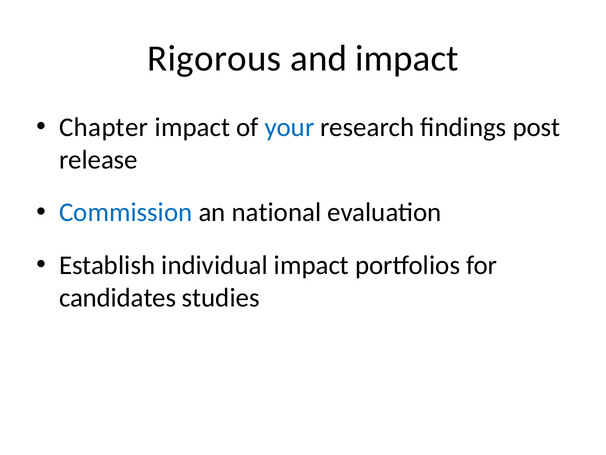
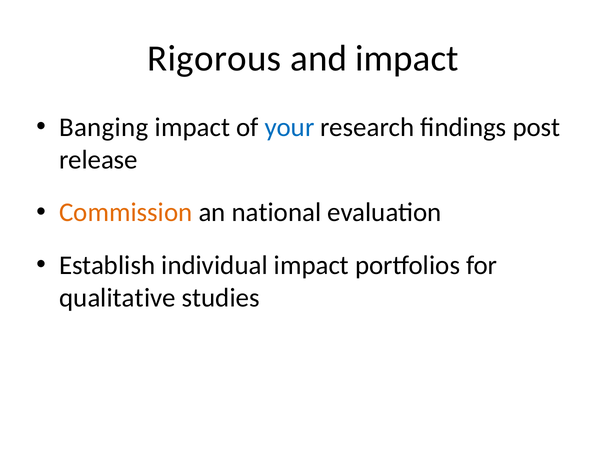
Chapter: Chapter -> Banging (104, 127)
Commission colour: blue -> orange (126, 212)
candidates: candidates -> qualitative (117, 298)
